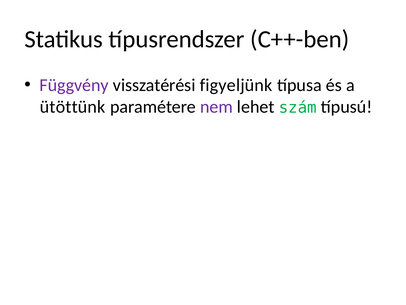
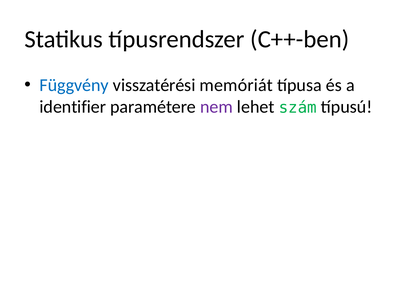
Függvény colour: purple -> blue (74, 85)
figyeljünk: figyeljünk -> memóriát (236, 85)
ütöttünk: ütöttünk -> identifier (73, 107)
